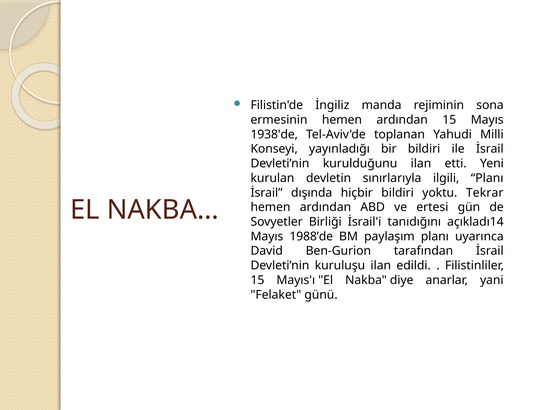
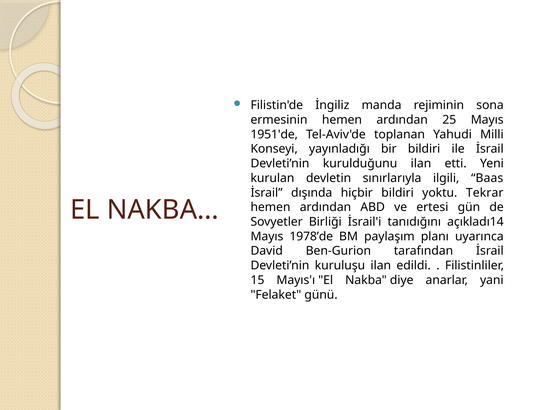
ardından 15: 15 -> 25 (449, 120)
1938'de: 1938'de -> 1951'de (274, 134)
ilgili Planı: Planı -> Baas (487, 178)
1988’de: 1988’de -> 1978’de (311, 237)
